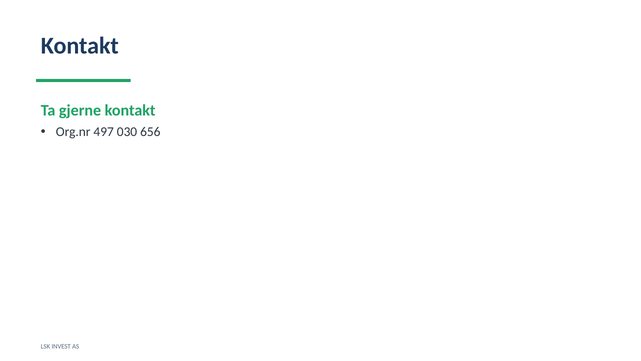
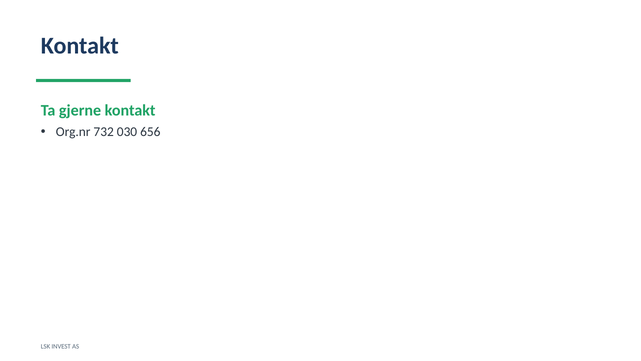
497: 497 -> 732 (104, 132)
